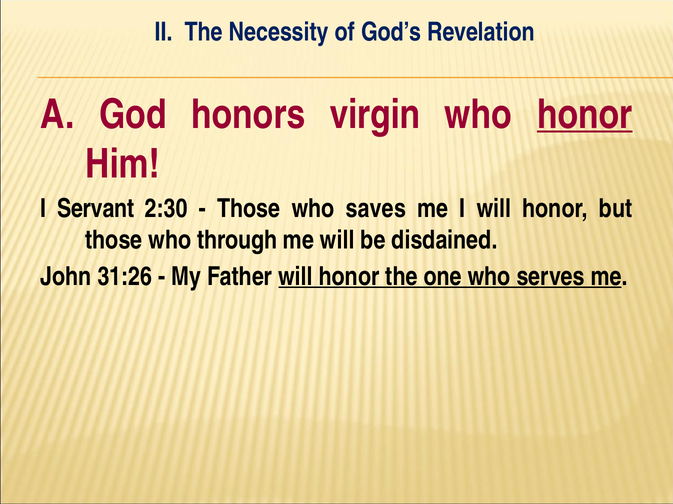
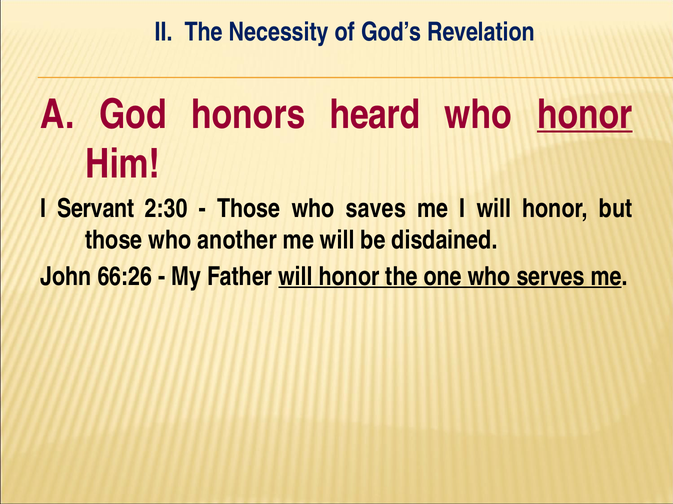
virgin: virgin -> heard (375, 115)
through: through -> another (237, 240)
31:26: 31:26 -> 66:26 (125, 277)
